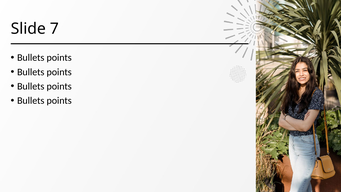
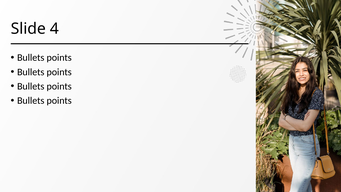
7: 7 -> 4 (54, 29)
